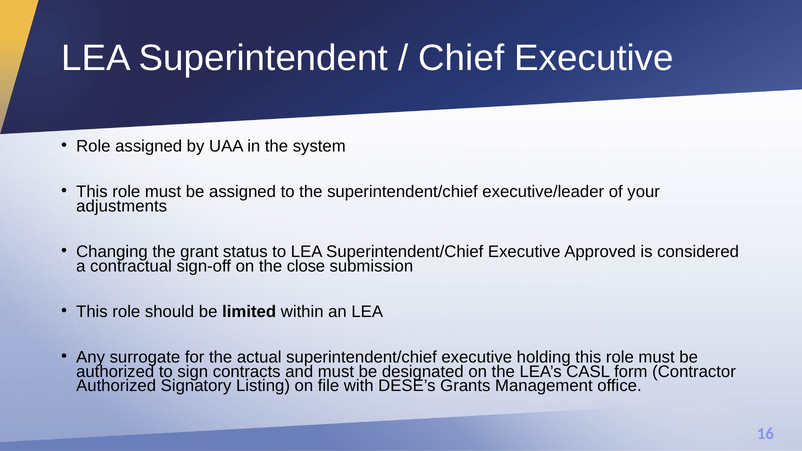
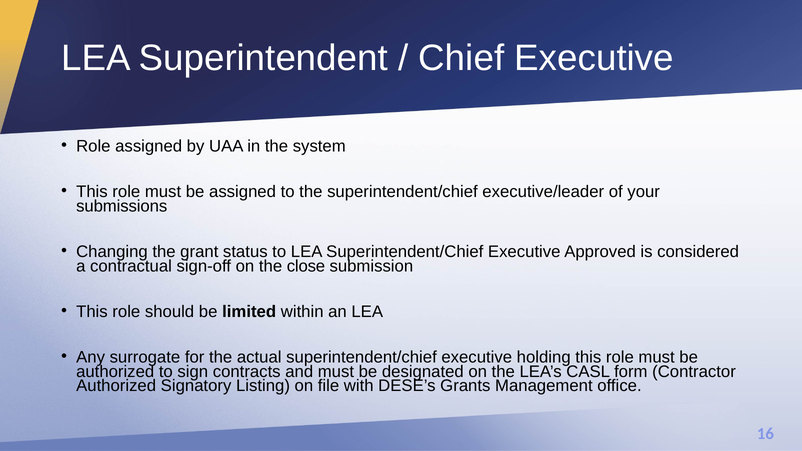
adjustments: adjustments -> submissions (122, 206)
